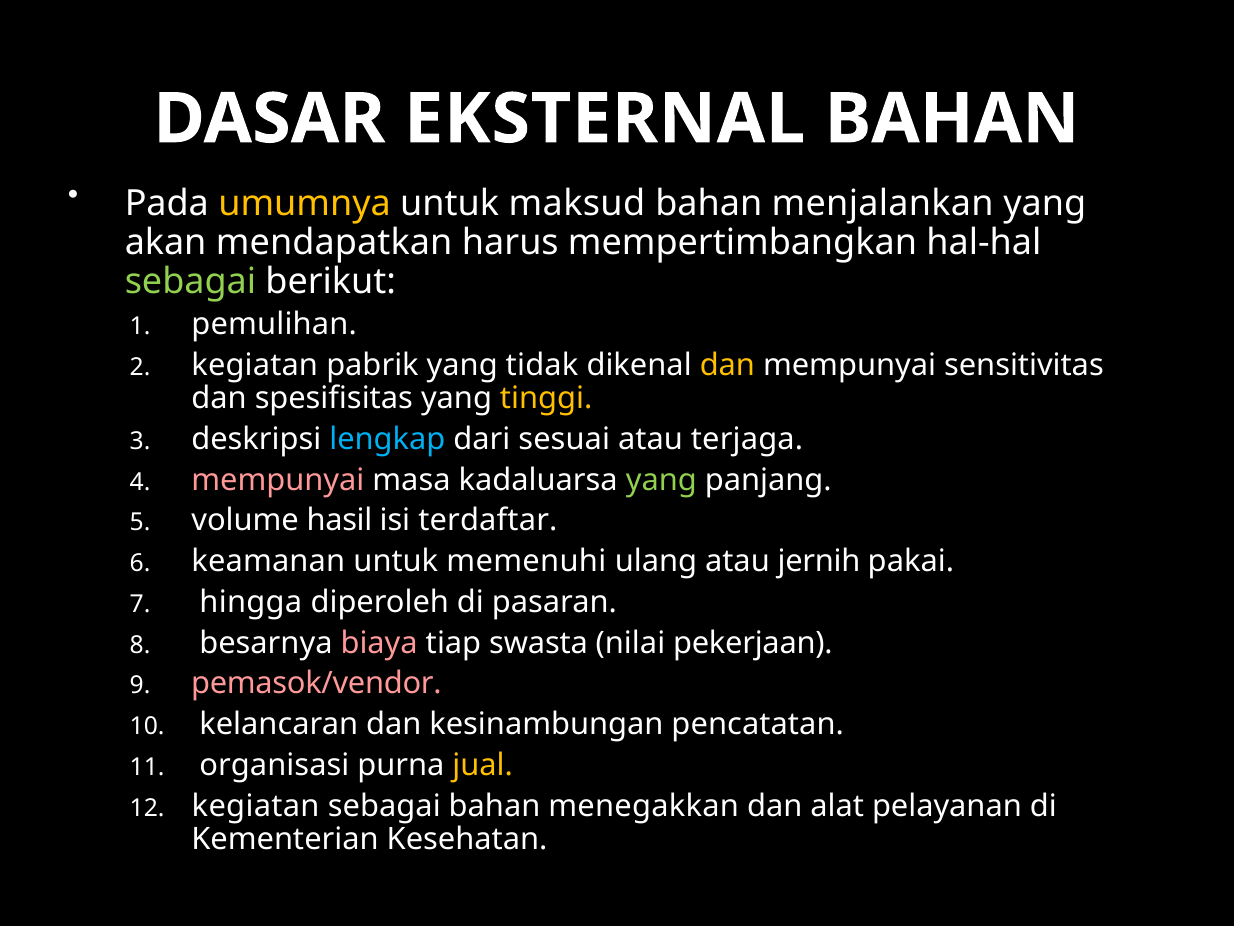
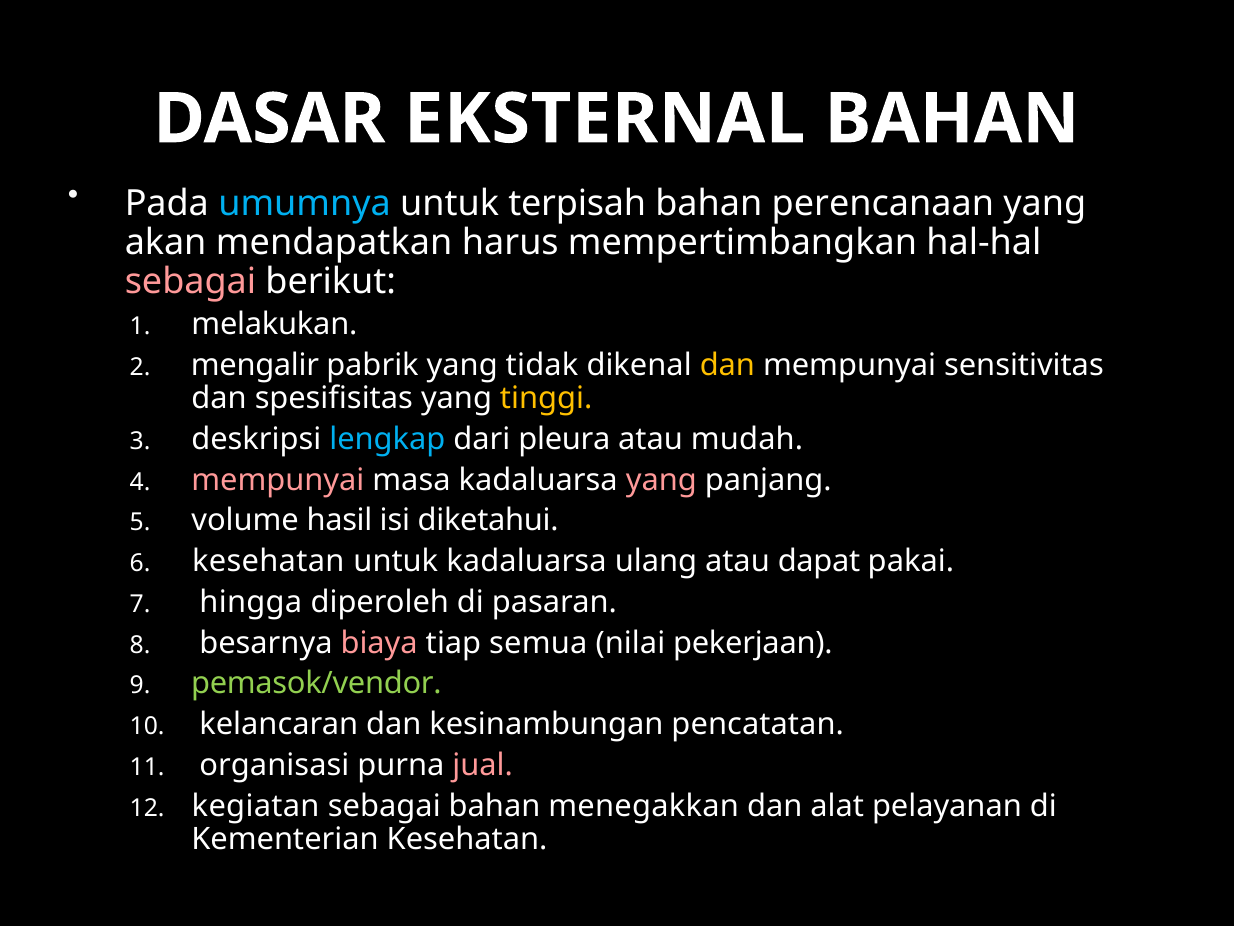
umumnya colour: yellow -> light blue (305, 204)
maksud: maksud -> terpisah (577, 204)
menjalankan: menjalankan -> perencanaan (883, 204)
sebagai colour: light green -> pink (190, 281)
pemulihan: pemulihan -> melakukan (274, 324)
kegiatan: kegiatan -> mengalir (255, 365)
sesuai: sesuai -> pleura (564, 439)
terjaga: terjaga -> mudah (747, 439)
yang colour: light green -> pink (661, 480)
terdaftar: terdaftar -> diketahui (488, 520)
keamanan: keamanan -> kesehatan (268, 561)
untuk memenuhi: memenuhi -> kadaluarsa (526, 561)
jernih: jernih -> dapat (819, 561)
swasta: swasta -> semua (538, 643)
pemasok/vendor colour: pink -> light green (316, 683)
jual colour: yellow -> pink (483, 765)
